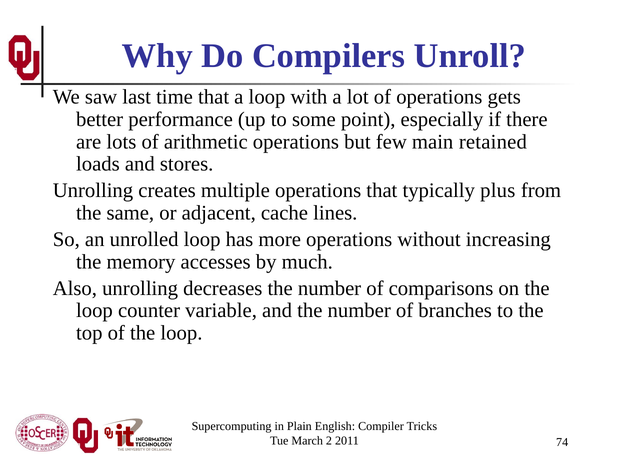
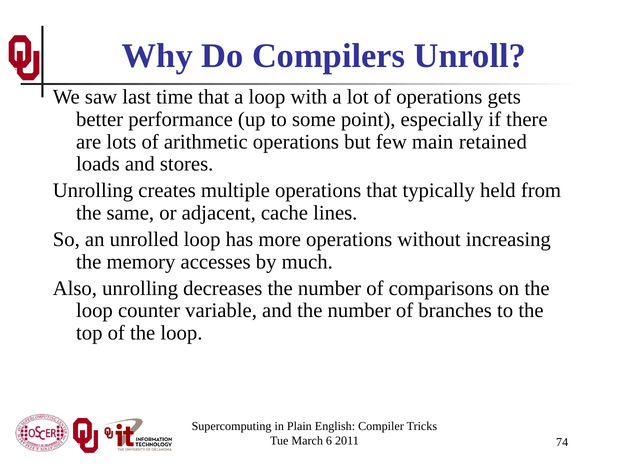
plus: plus -> held (498, 190)
2: 2 -> 6 (329, 441)
